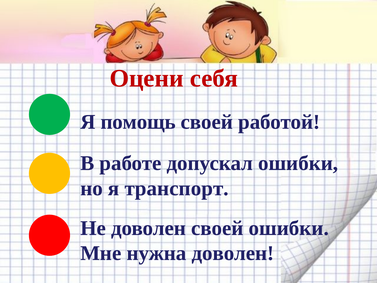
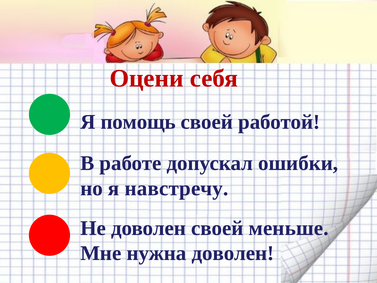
транспорт: транспорт -> навстречу (177, 188)
своей ошибки: ошибки -> меньше (289, 228)
